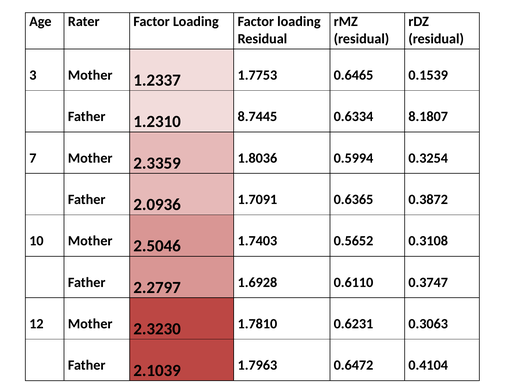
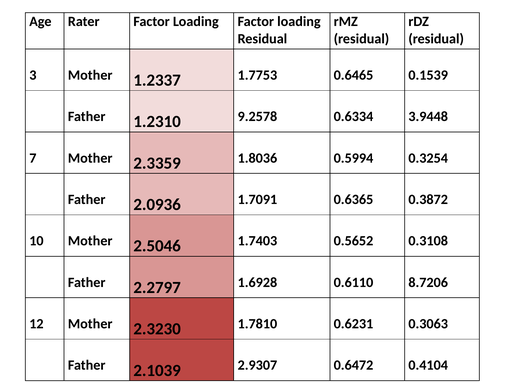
8.7445: 8.7445 -> 9.2578 (257, 117)
8.1807: 8.1807 -> 3.9448 (428, 117)
0.3747: 0.3747 -> 8.7206 (428, 282)
1.7963: 1.7963 -> 2.9307 (257, 365)
